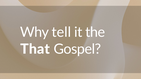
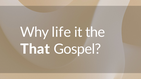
tell: tell -> life (61, 32)
